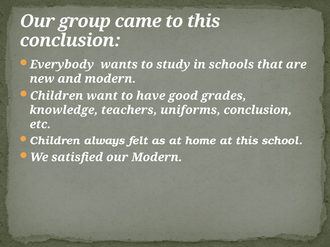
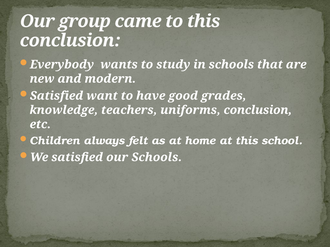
Children: Children -> Satisfied (57, 96)
our Modern: Modern -> Schools (157, 158)
